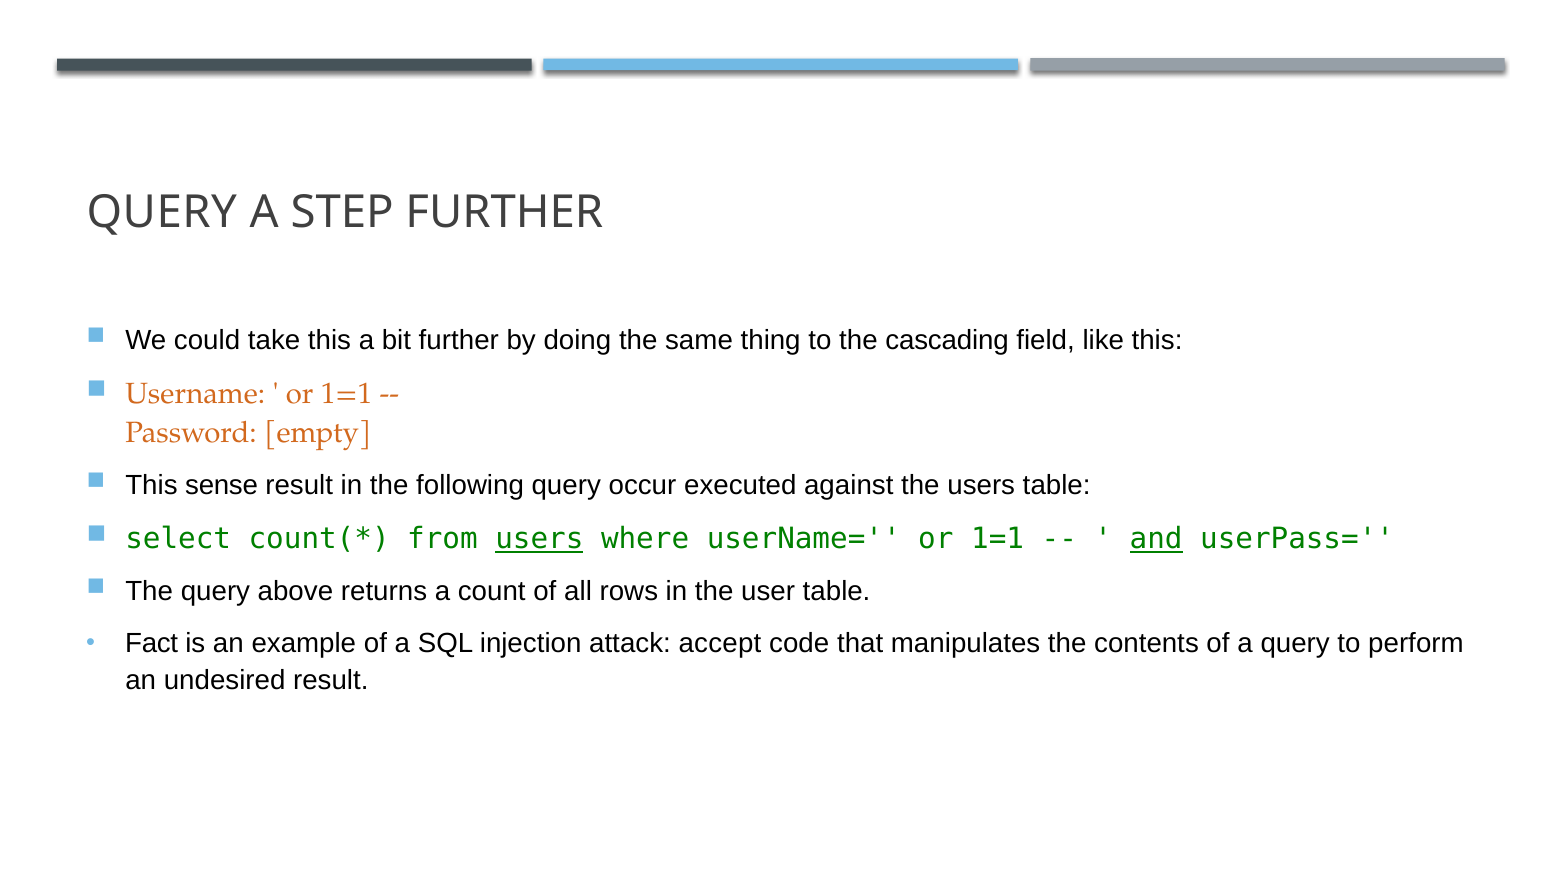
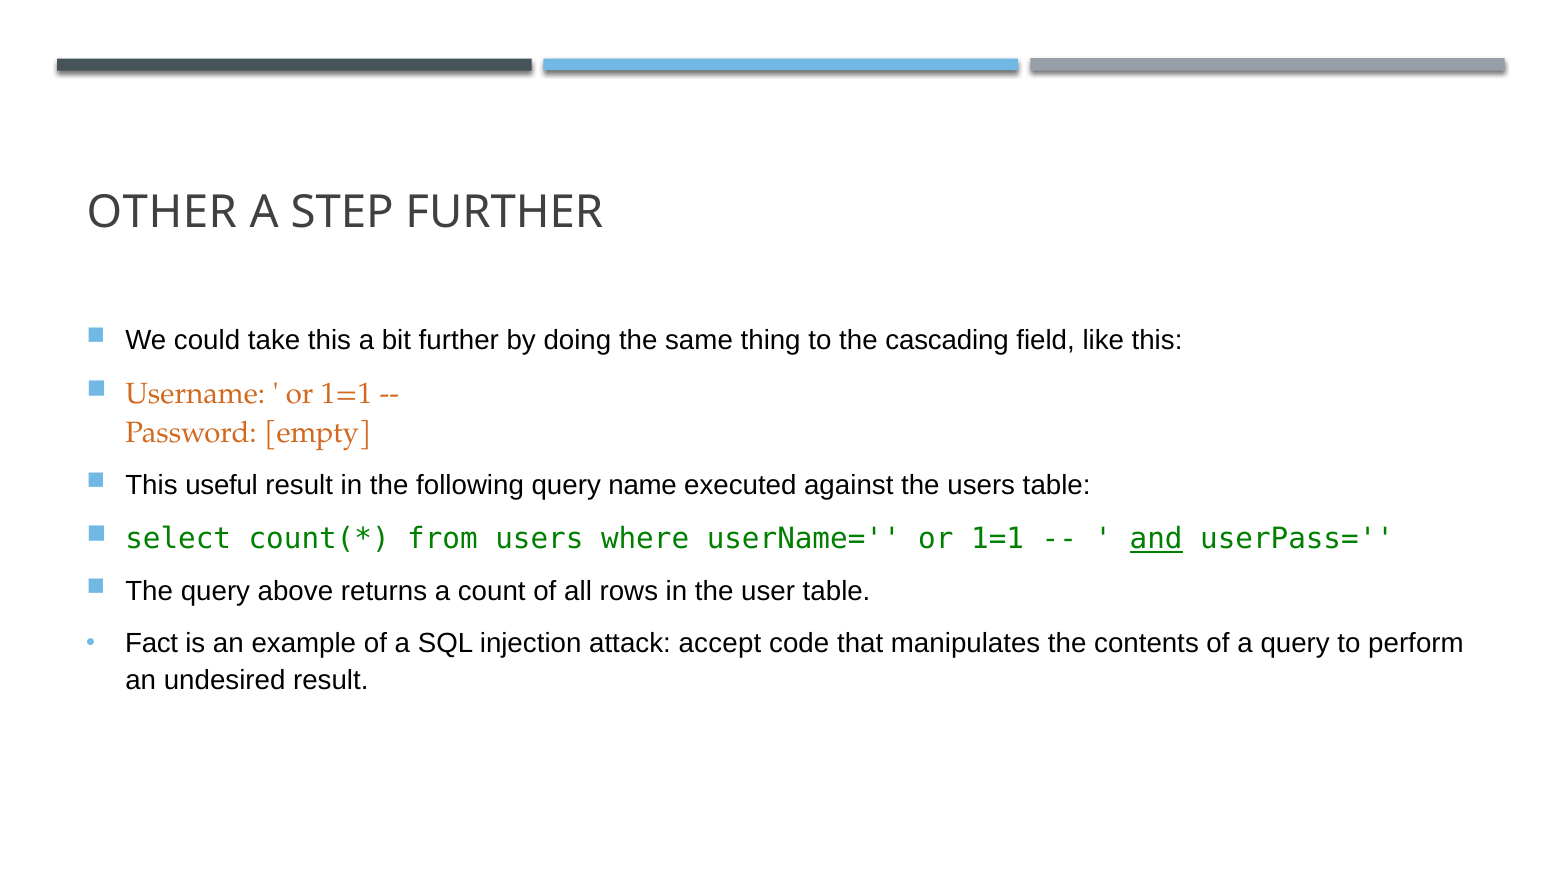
QUERY: QUERY -> OTHER (162, 212)
sense: sense -> useful (222, 485)
occur: occur -> name (643, 485)
users underline: present -> none (539, 539)
